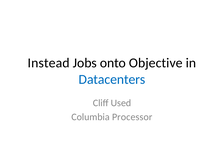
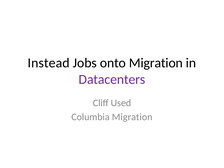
onto Objective: Objective -> Migration (156, 63)
Datacenters colour: blue -> purple (112, 79)
Columbia Processor: Processor -> Migration (132, 117)
